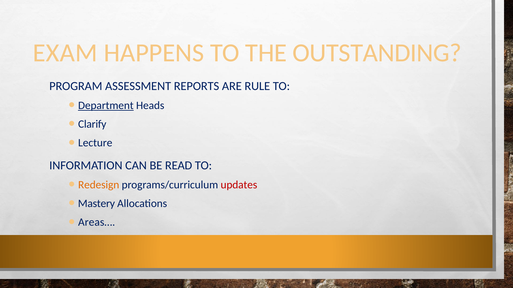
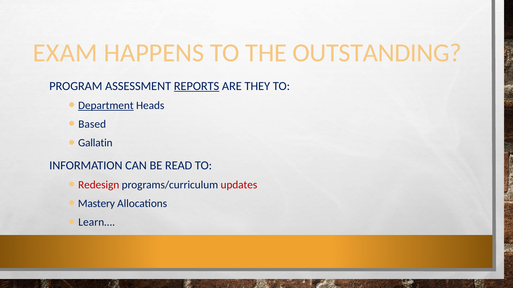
REPORTS underline: none -> present (197, 86)
RULE: RULE -> THEY (257, 86)
Clarify: Clarify -> Based (92, 124)
Lecture: Lecture -> Gallatin (95, 143)
Redesign colour: orange -> red (99, 185)
Areas…: Areas… -> Learn… (97, 223)
